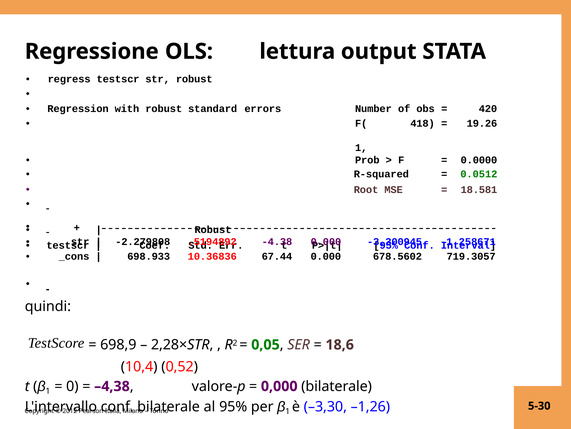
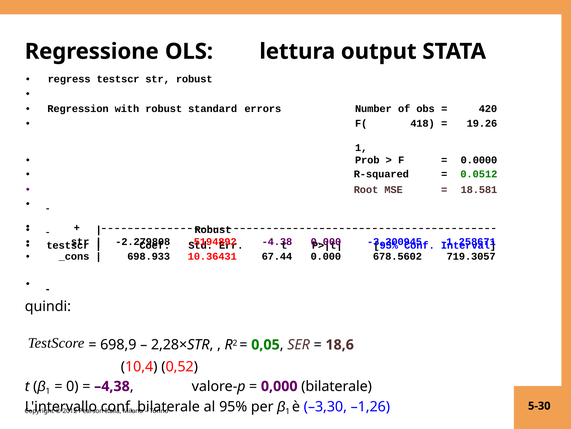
10.36836: 10.36836 -> 10.36431 (212, 256)
